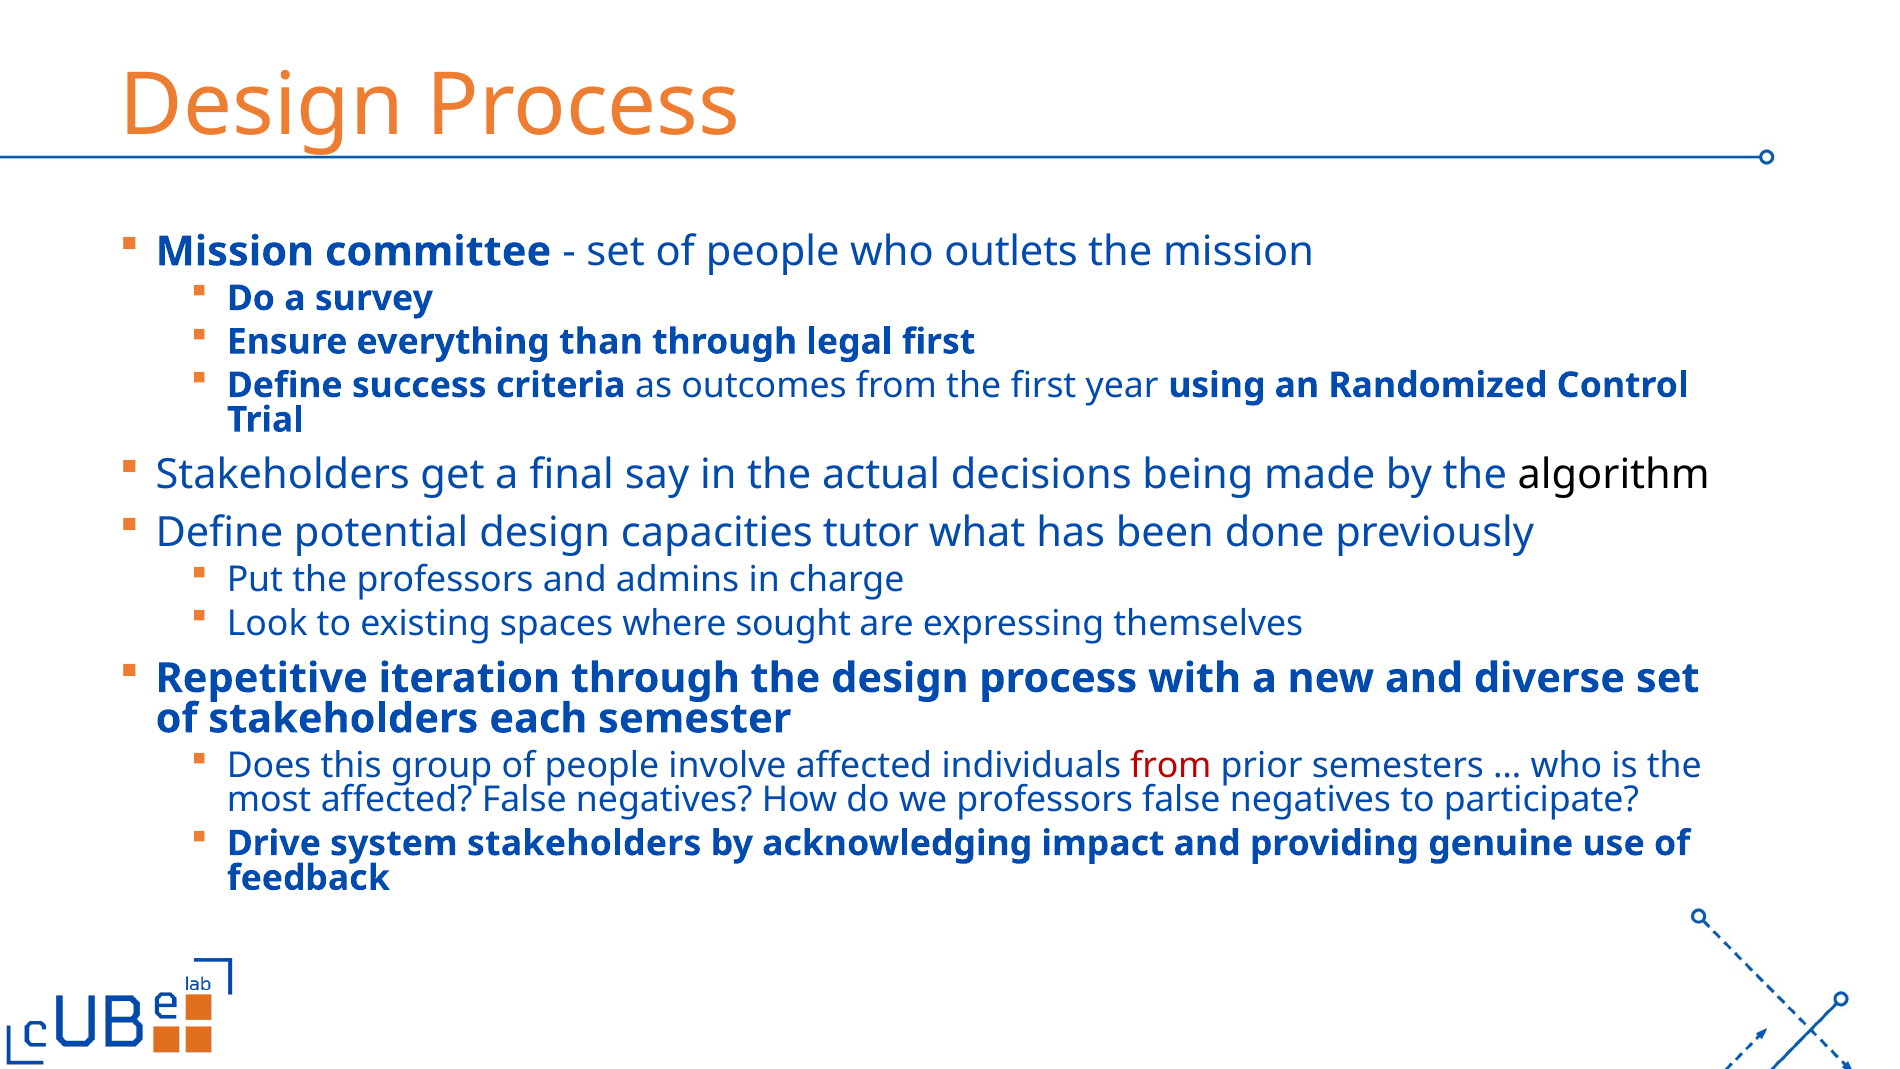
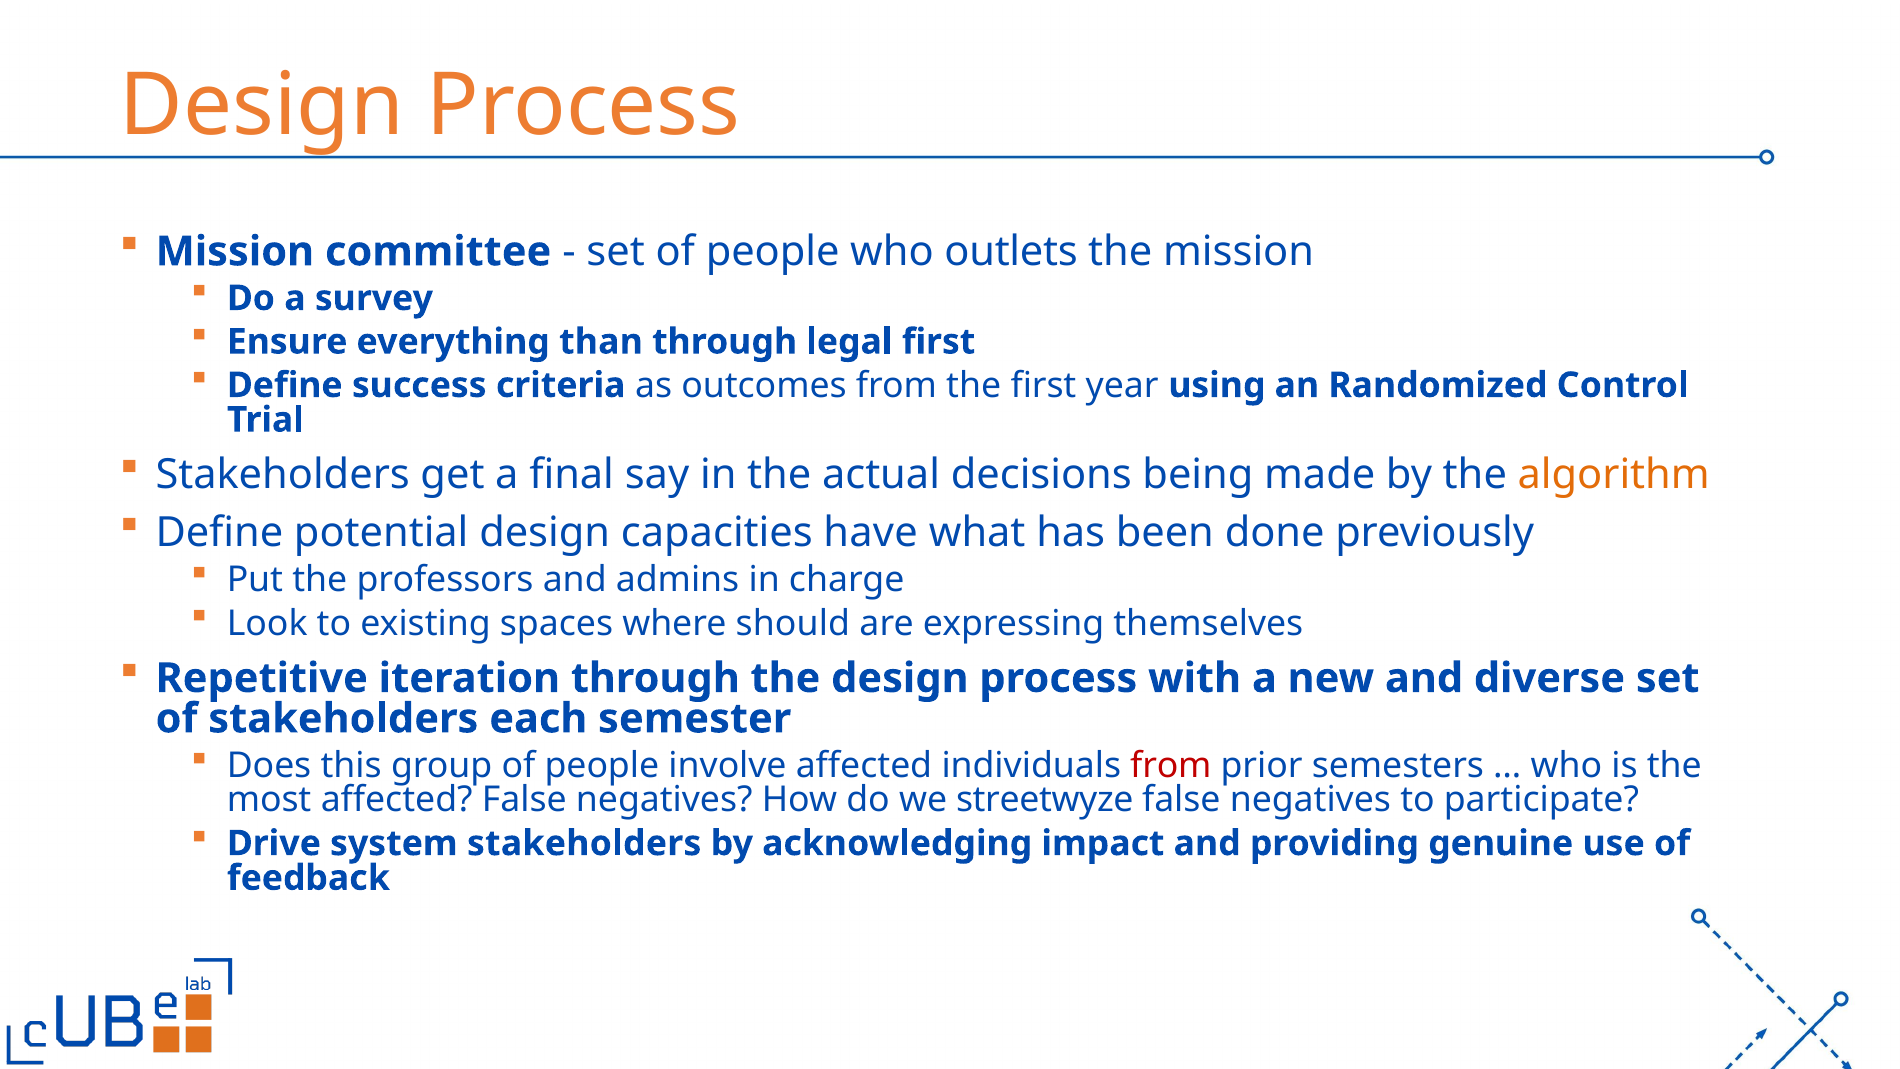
algorithm colour: black -> orange (1614, 475)
tutor: tutor -> have (871, 533)
sought: sought -> should (793, 623)
we professors: professors -> streetwyze (1045, 800)
